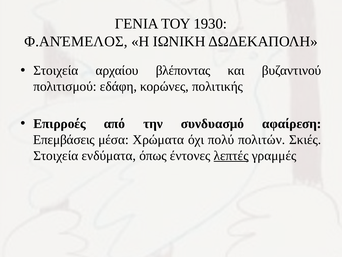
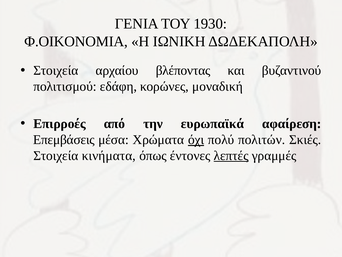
Φ.ΑΝΈΜΕΛΟΣ: Φ.ΑΝΈΜΕΛΟΣ -> Φ.ΟΙΚΟΝΟΜΙΑ (76, 42)
πολιτικής: πολιτικής -> μοναδική (217, 86)
συνδυασμό: συνδυασμό -> ευρωπαϊκά (213, 124)
όχι underline: none -> present (196, 139)
ενδύματα: ενδύματα -> κινήματα (109, 155)
